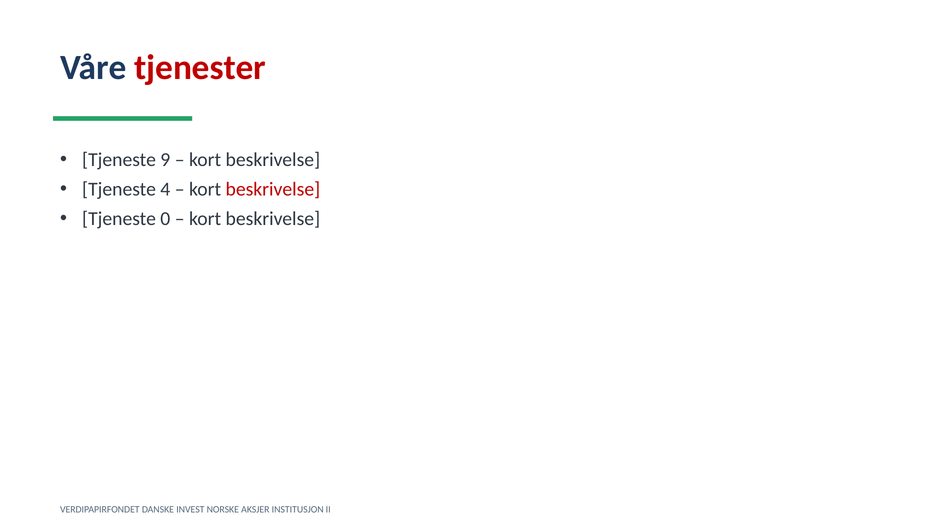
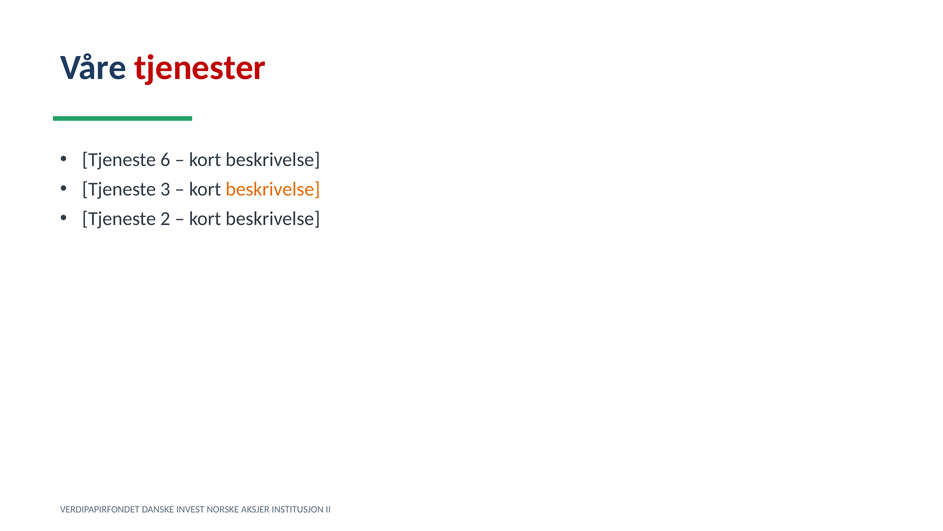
9: 9 -> 6 (165, 160)
4: 4 -> 3 (165, 189)
beskrivelse colour: red -> orange (273, 189)
0: 0 -> 2 (165, 219)
